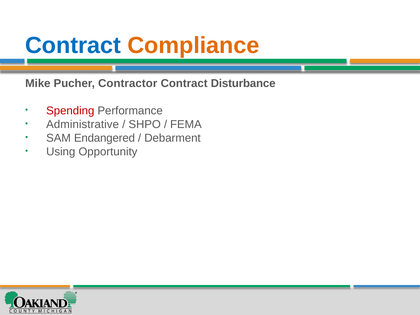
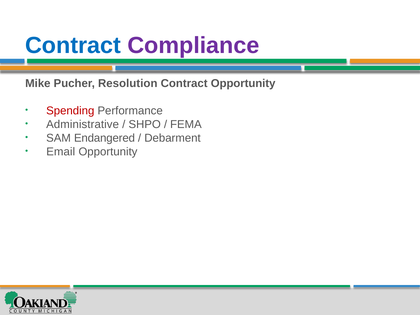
Compliance colour: orange -> purple (193, 45)
Contractor: Contractor -> Resolution (128, 83)
Contract Disturbance: Disturbance -> Opportunity (243, 83)
Using: Using -> Email (61, 152)
